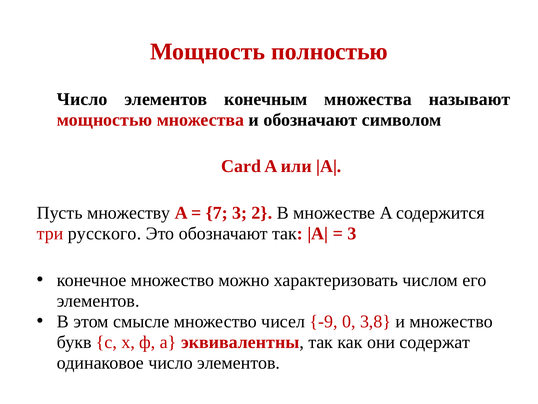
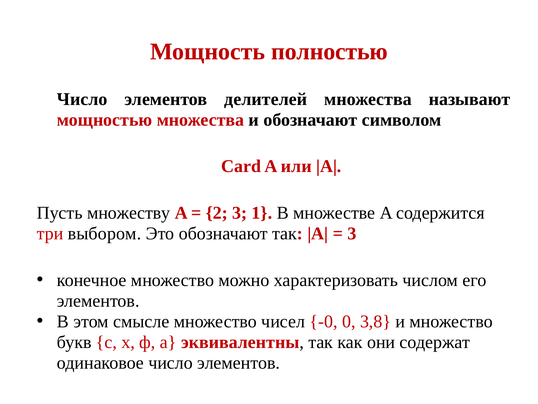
конечным: конечным -> делителей (266, 99)
7: 7 -> 2 (217, 213)
2: 2 -> 1 (262, 213)
русского: русского -> выбором (105, 233)
-9: -9 -> -0 (324, 321)
